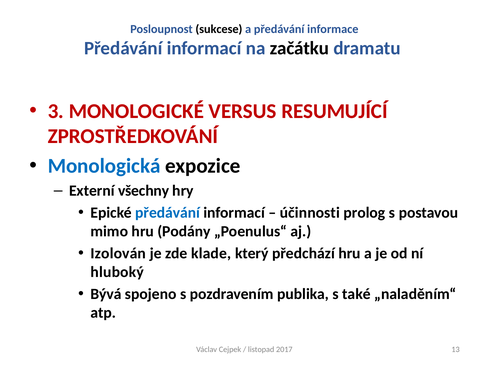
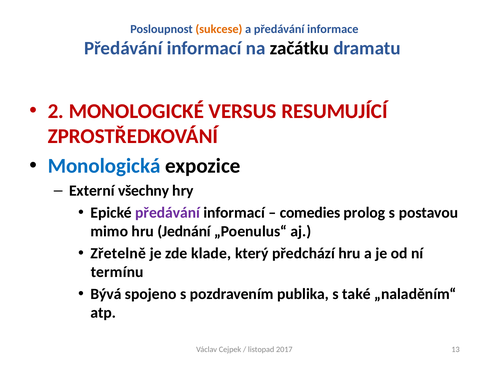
sukcese colour: black -> orange (219, 29)
3: 3 -> 2 (56, 111)
předávání colour: blue -> purple (168, 213)
účinnosti: účinnosti -> comedies (310, 213)
Podány: Podány -> Jednání (184, 232)
Izolován: Izolován -> Zřetelně (118, 254)
hluboký: hluboký -> termínu (117, 273)
